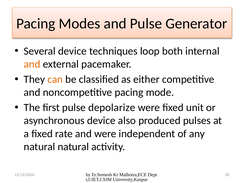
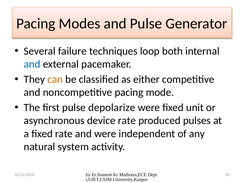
Several device: device -> failure (72, 51)
and colour: orange -> blue (32, 64)
device also: also -> rate (127, 121)
natural natural: natural -> system (73, 147)
